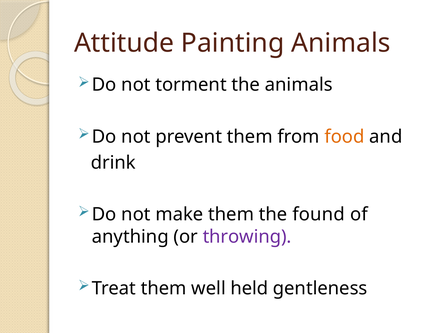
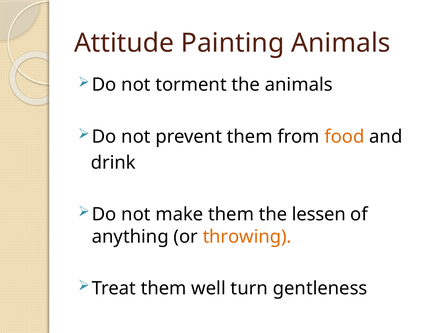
found: found -> lessen (319, 214)
throwing colour: purple -> orange (247, 237)
held: held -> turn (249, 288)
